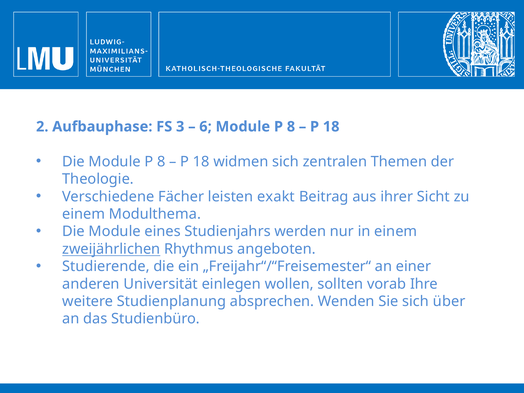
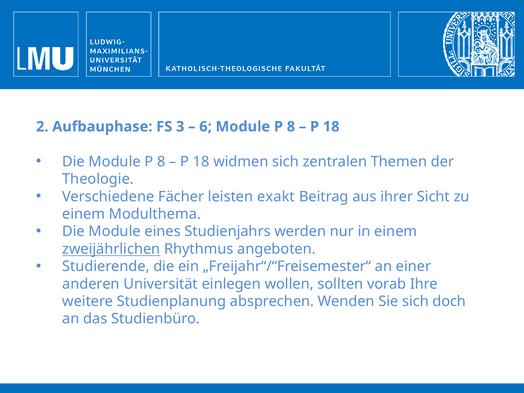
über: über -> doch (449, 301)
